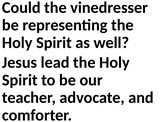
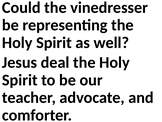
lead: lead -> deal (55, 62)
